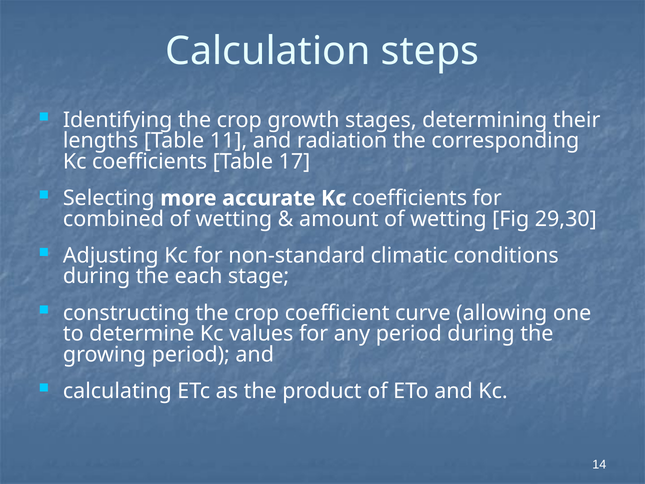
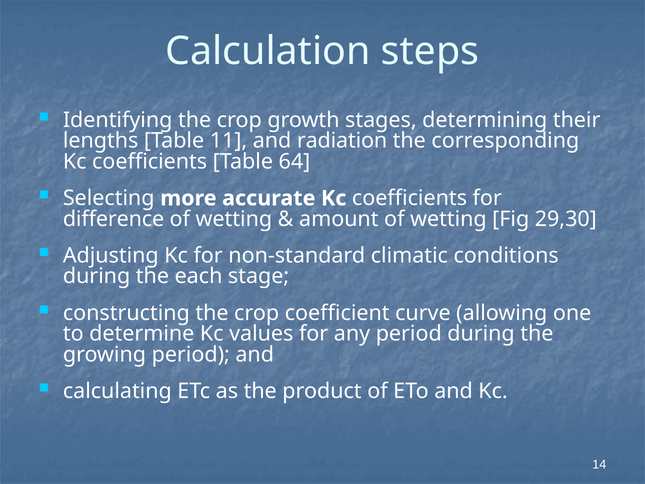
17: 17 -> 64 (294, 161)
combined: combined -> difference (114, 219)
